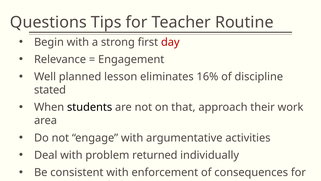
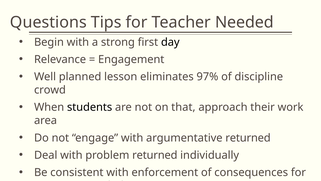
Routine: Routine -> Needed (244, 22)
day colour: red -> black (170, 42)
16%: 16% -> 97% (207, 77)
stated: stated -> crowd (50, 90)
argumentative activities: activities -> returned (248, 138)
